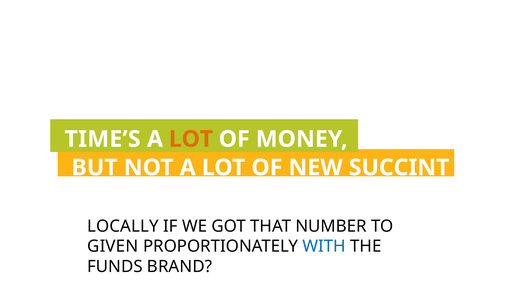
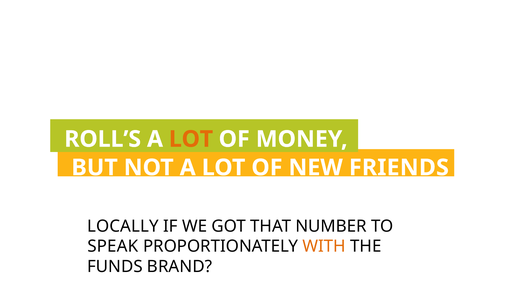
TIME’S: TIME’S -> ROLL’S (103, 139)
SUCCINT: SUCCINT -> FRIENDS (399, 167)
GIVEN: GIVEN -> SPEAK (113, 246)
WITH colour: blue -> orange (324, 246)
